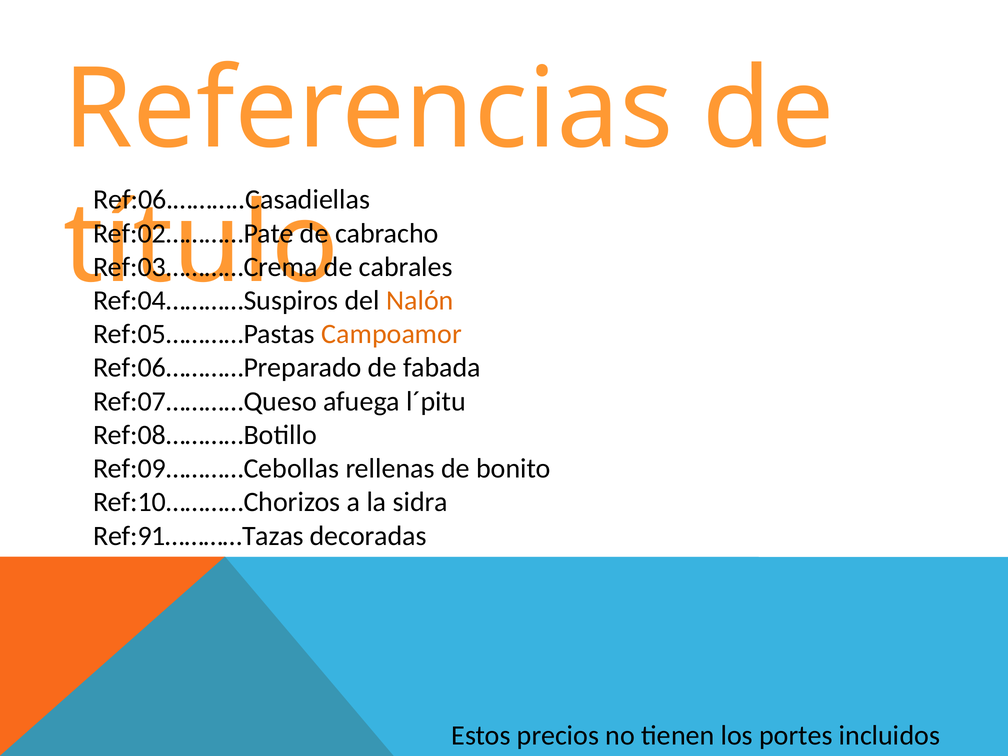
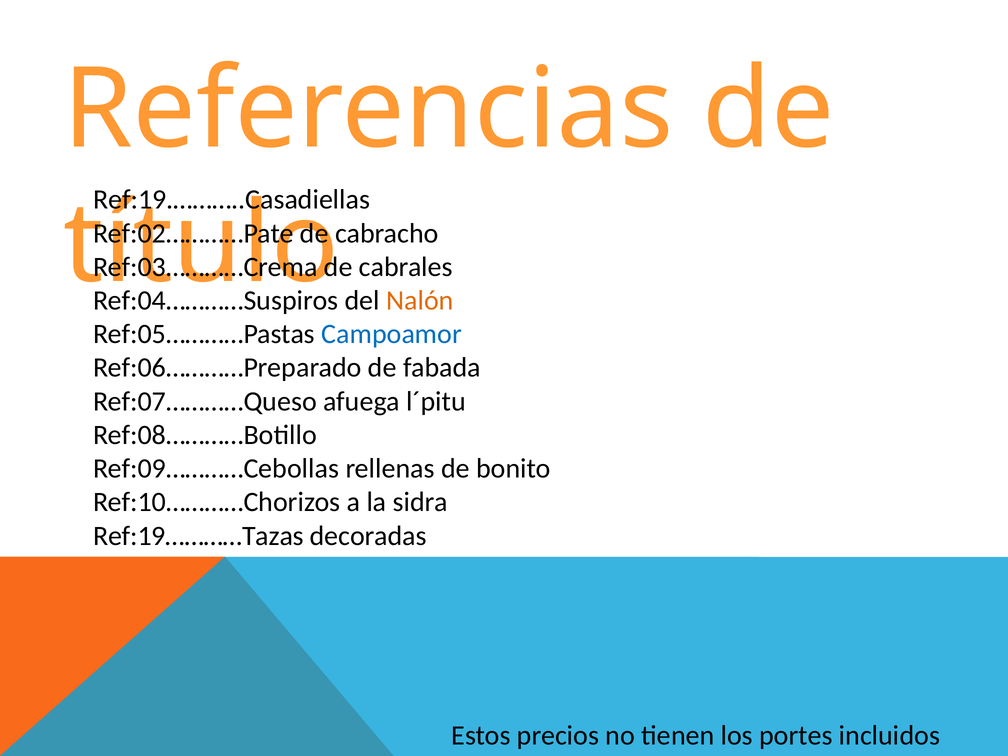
Ref:06.………..Casadiellas: Ref:06.………..Casadiellas -> Ref:19.………..Casadiellas (232, 200)
Campoamor colour: orange -> blue (392, 334)
Ref:91…………Tazas: Ref:91…………Tazas -> Ref:19…………Tazas (198, 536)
